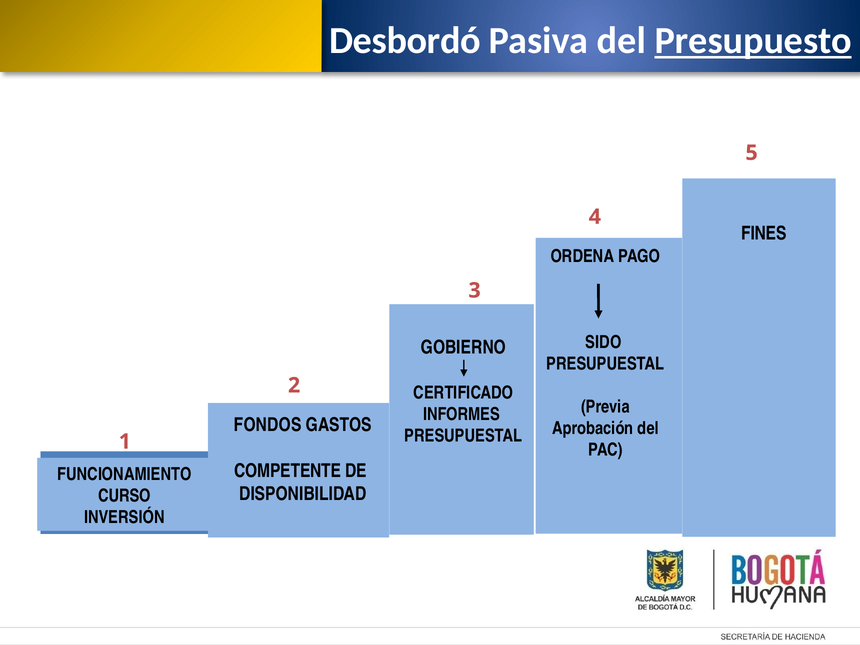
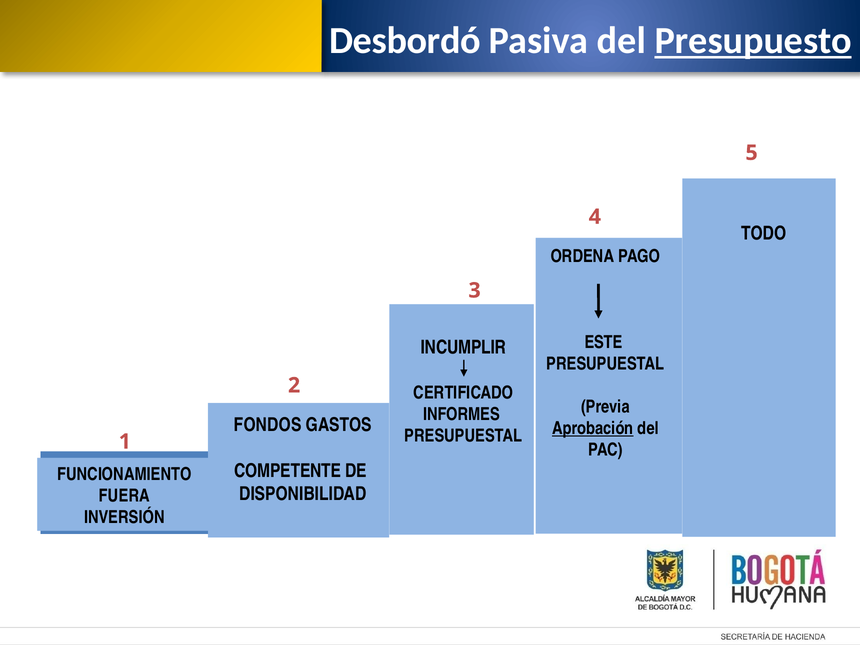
FINES: FINES -> TODO (764, 233)
SIDO: SIDO -> ESTE (603, 342)
GOBIERNO: GOBIERNO -> INCUMPLIR (464, 348)
Aprobación underline: none -> present (593, 428)
CURSO: CURSO -> FUERA (124, 496)
